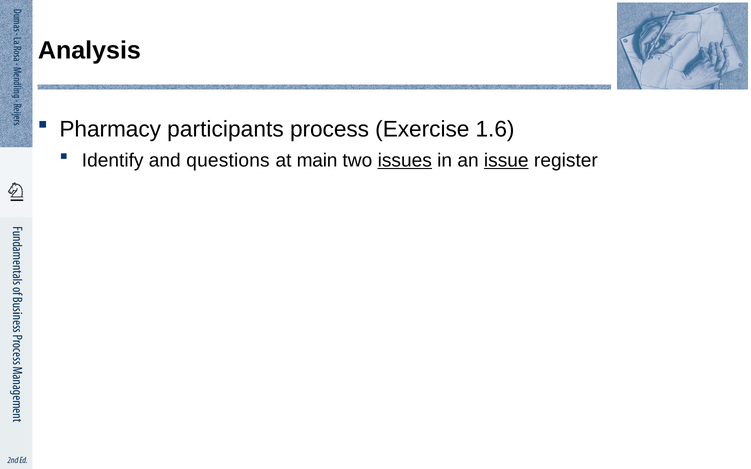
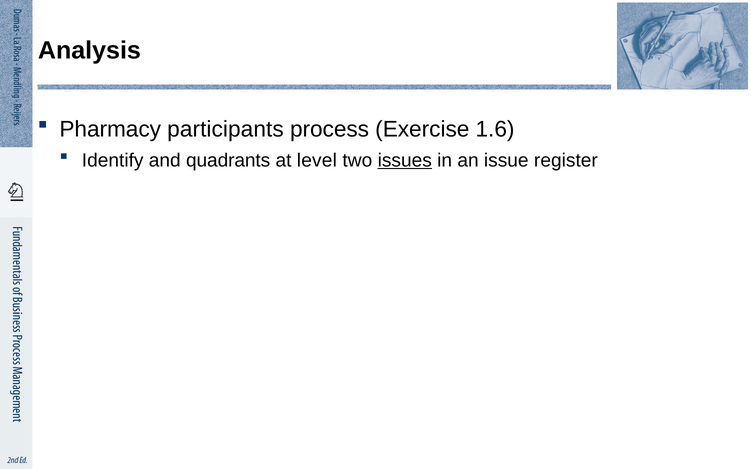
questions: questions -> quadrants (228, 160)
main: main -> level (317, 160)
issue underline: present -> none (506, 160)
